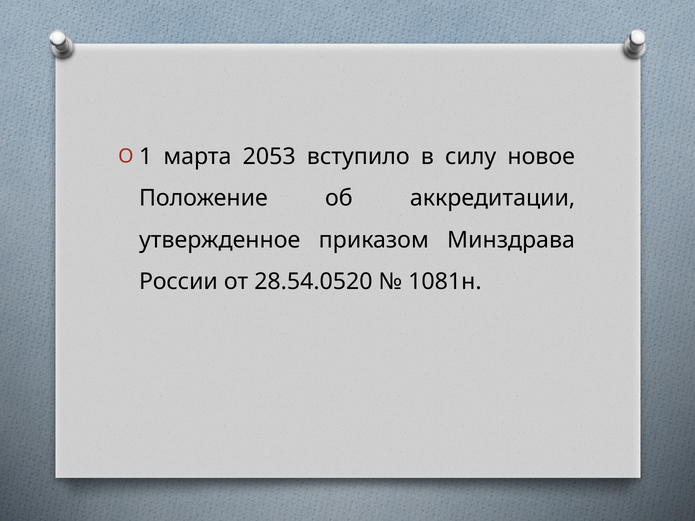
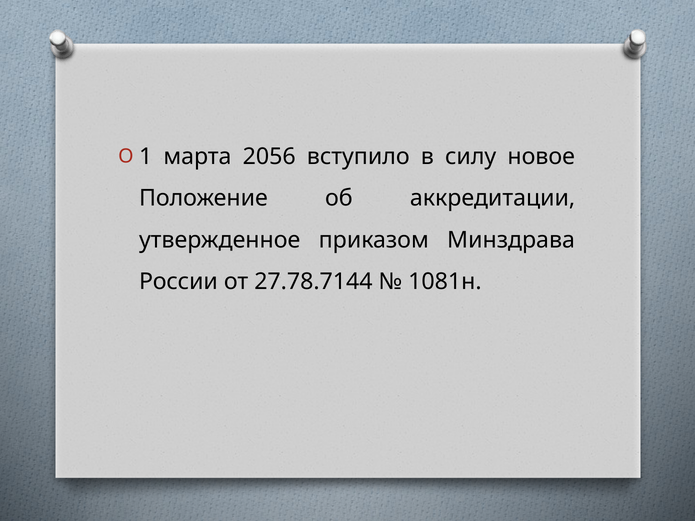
2053: 2053 -> 2056 (269, 157)
28.54.0520: 28.54.0520 -> 27.78.7144 (313, 282)
